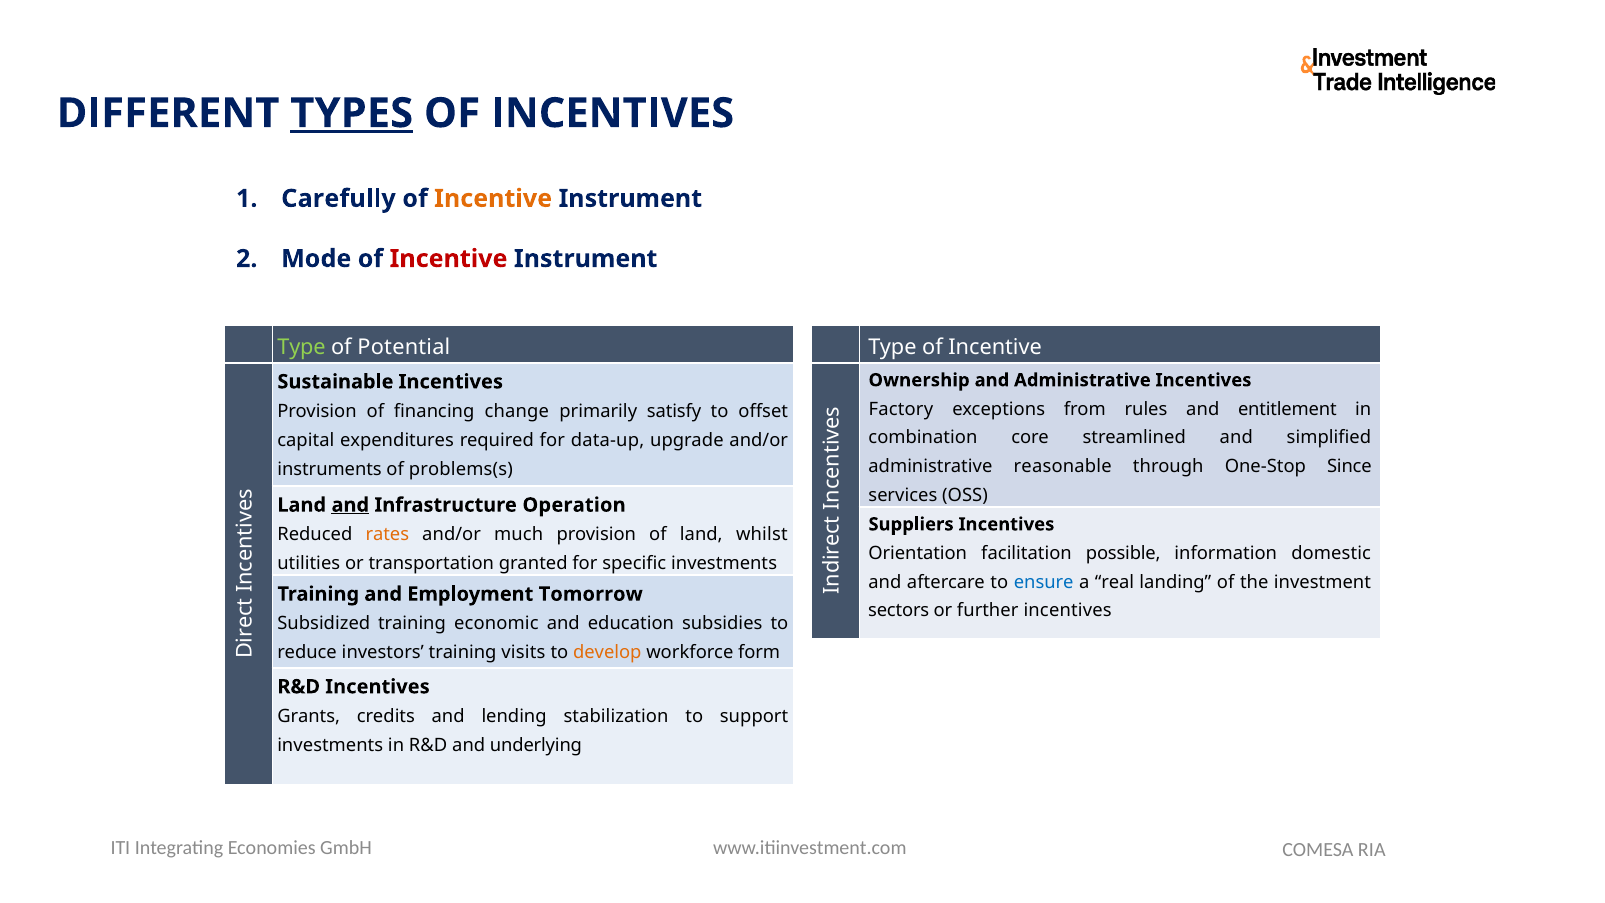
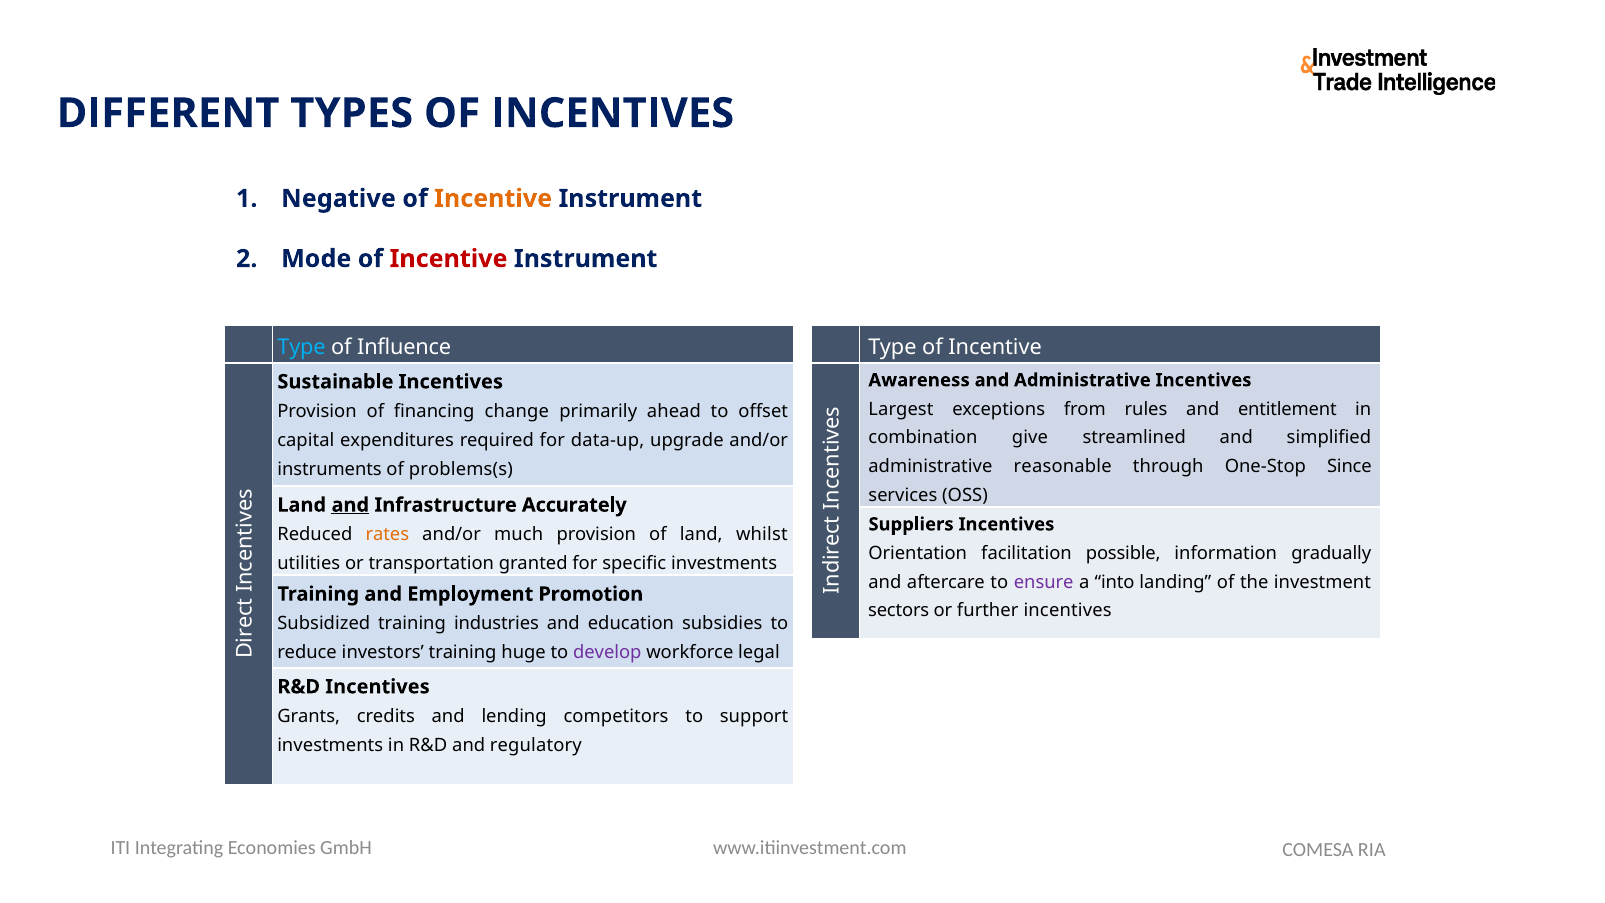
TYPES underline: present -> none (352, 113)
Carefully: Carefully -> Negative (339, 198)
Type colour: light green -> light blue (302, 347)
Potential: Potential -> Influence (404, 347)
Ownership: Ownership -> Awareness (919, 380)
Factory: Factory -> Largest (901, 409)
satisfy: satisfy -> ahead (674, 411)
core: core -> give (1030, 438)
Operation: Operation -> Accurately (574, 505)
domestic: domestic -> gradually (1331, 553)
ensure colour: blue -> purple (1044, 582)
real: real -> into (1115, 582)
Tomorrow: Tomorrow -> Promotion (591, 594)
economic: economic -> industries (496, 624)
visits: visits -> huge (524, 653)
develop colour: orange -> purple (607, 653)
form: form -> legal (759, 653)
stabilization: stabilization -> competitors (616, 716)
underlying: underlying -> regulatory (536, 745)
